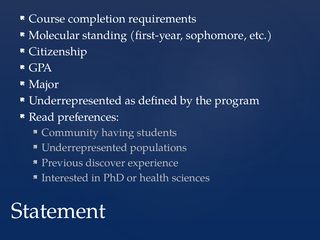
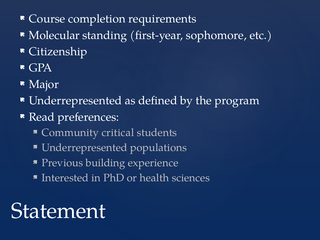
having: having -> critical (118, 133)
discover: discover -> building (105, 163)
